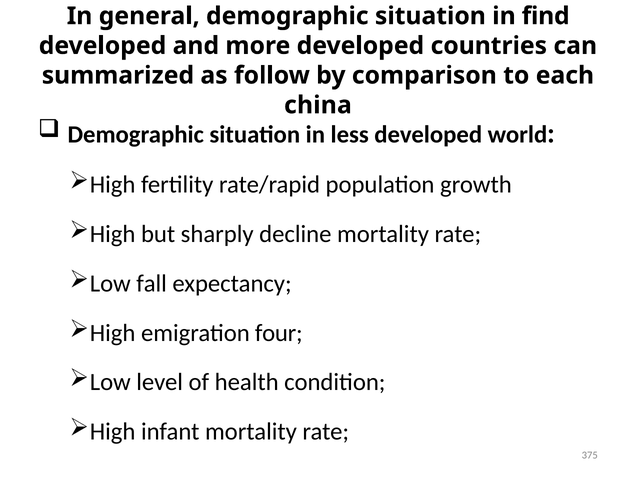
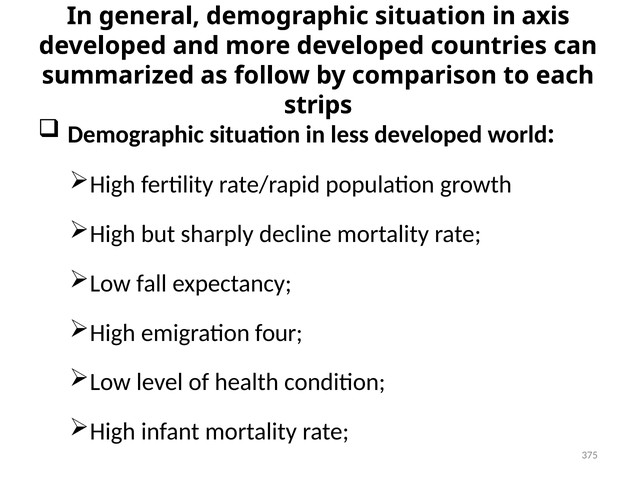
find: find -> axis (546, 16)
china: china -> strips (318, 105)
